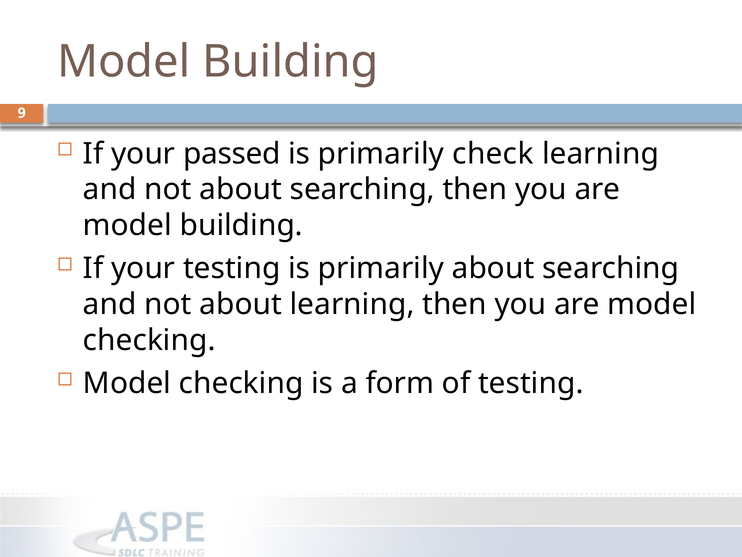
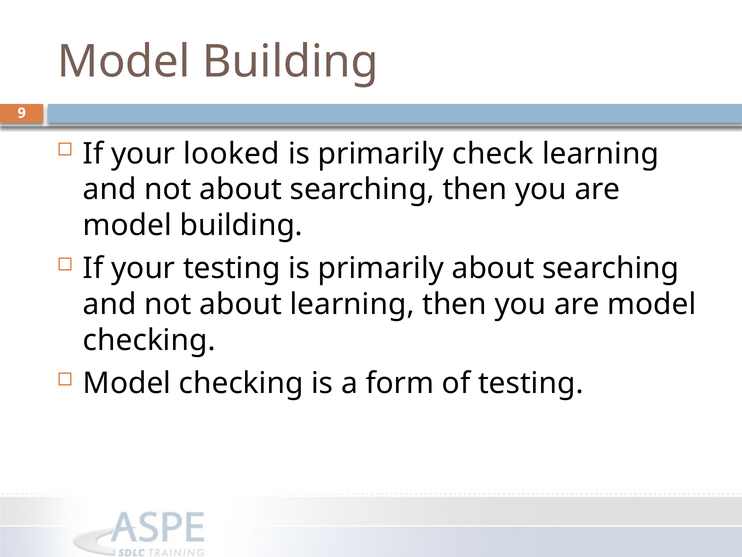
passed: passed -> looked (232, 154)
